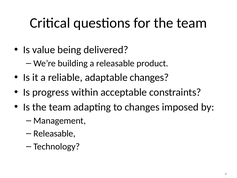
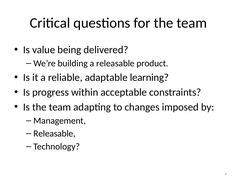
adaptable changes: changes -> learning (149, 77)
